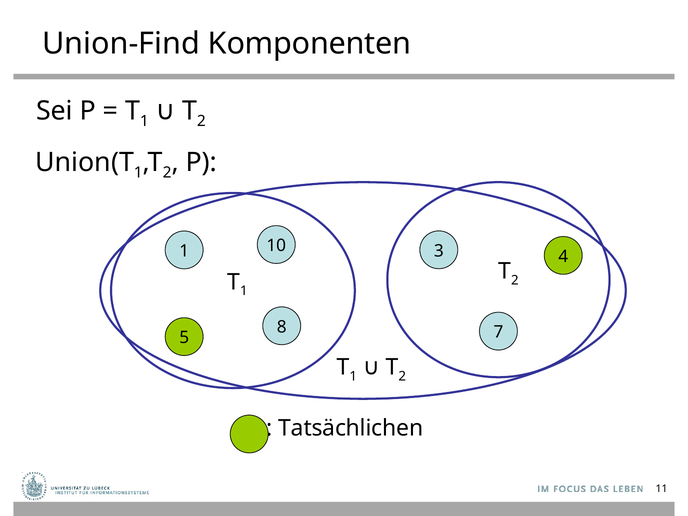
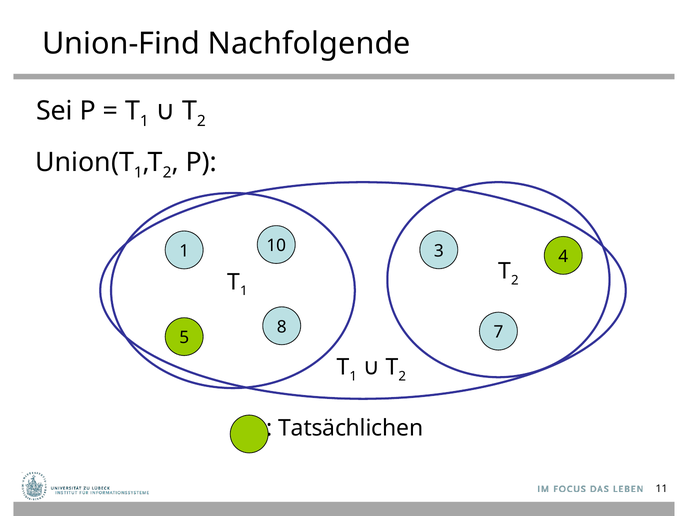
Komponenten: Komponenten -> Nachfolgende (309, 44)
